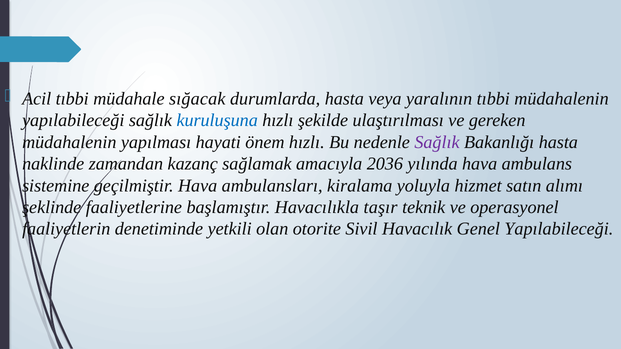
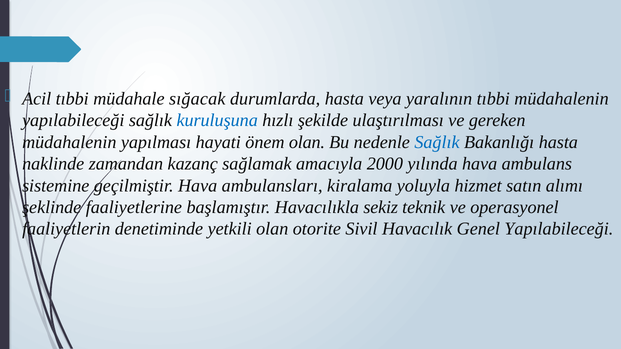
önem hızlı: hızlı -> olan (307, 142)
Sağlık colour: purple -> blue (437, 142)
2036: 2036 -> 2000 (385, 164)
taşır: taşır -> sekiz (381, 207)
